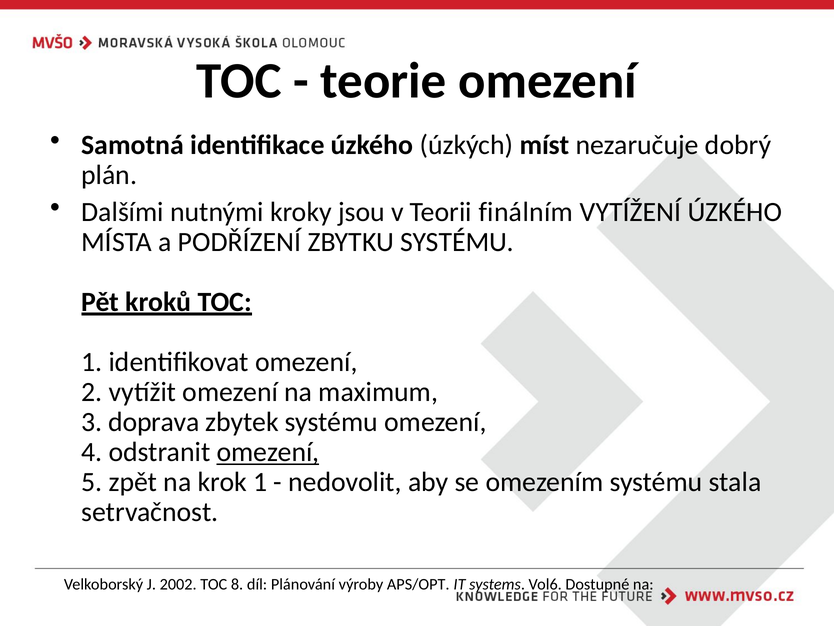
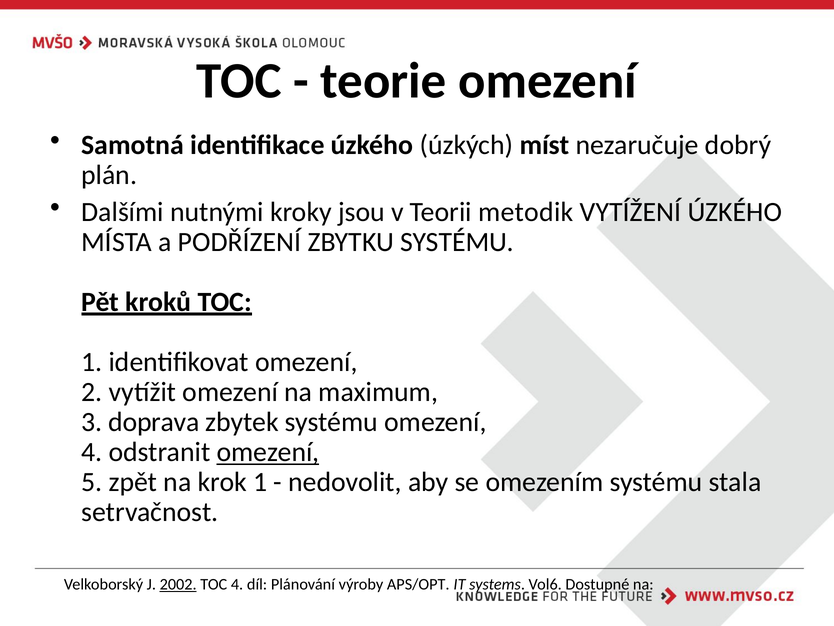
finálním: finálním -> metodik (526, 212)
2002 underline: none -> present (178, 584)
TOC 8: 8 -> 4 (237, 584)
